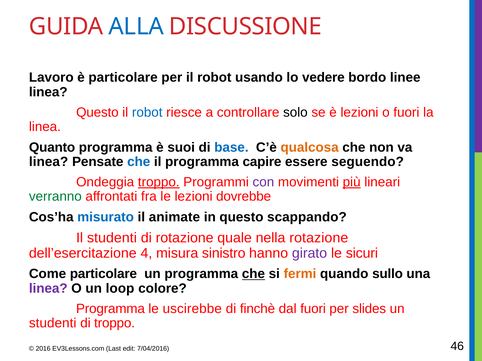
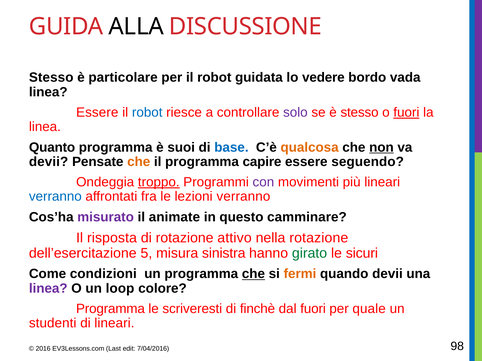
ALLA colour: blue -> black (136, 27)
Lavoro: Lavoro -> Stesso (51, 78)
usando: usando -> guidata (259, 78)
linee: linee -> vada (405, 78)
Questo: Questo -> Essere (97, 113)
solo colour: black -> purple (295, 113)
è lezioni: lezioni -> stesso (360, 113)
fuori underline: none -> present (406, 113)
non underline: none -> present (381, 147)
linea: linea -> devii (49, 162)
che colour: blue -> orange (139, 162)
più underline: present -> none (352, 182)
verranno colour: green -> blue (55, 197)
lezioni dovrebbe: dovrebbe -> verranno (243, 197)
misurato colour: blue -> purple (106, 217)
scappando: scappando -> camminare (307, 217)
Il studenti: studenti -> risposta (112, 238)
quale: quale -> attivo (235, 238)
4: 4 -> 5 (146, 254)
sinistro: sinistro -> sinistra (224, 254)
girato colour: purple -> green (310, 254)
Come particolare: particolare -> condizioni (103, 274)
quando sullo: sullo -> devii (387, 274)
uscirebbe: uscirebbe -> scriveresti (192, 309)
slides: slides -> quale (369, 309)
di troppo: troppo -> lineari (114, 324)
46: 46 -> 98 (457, 347)
